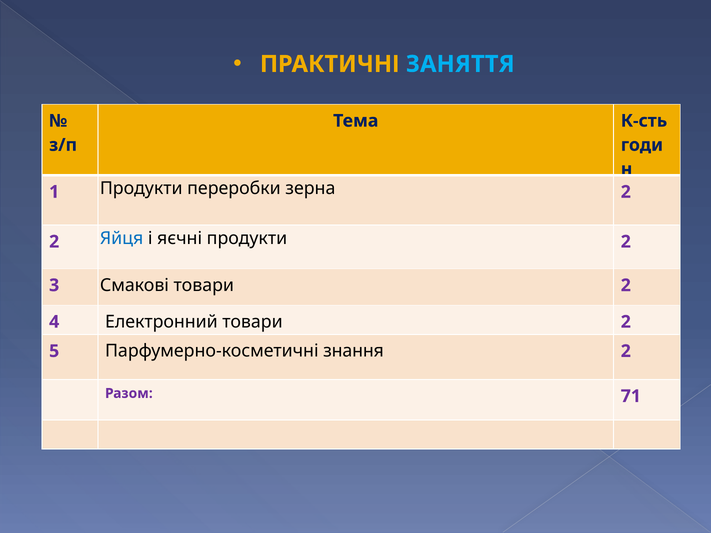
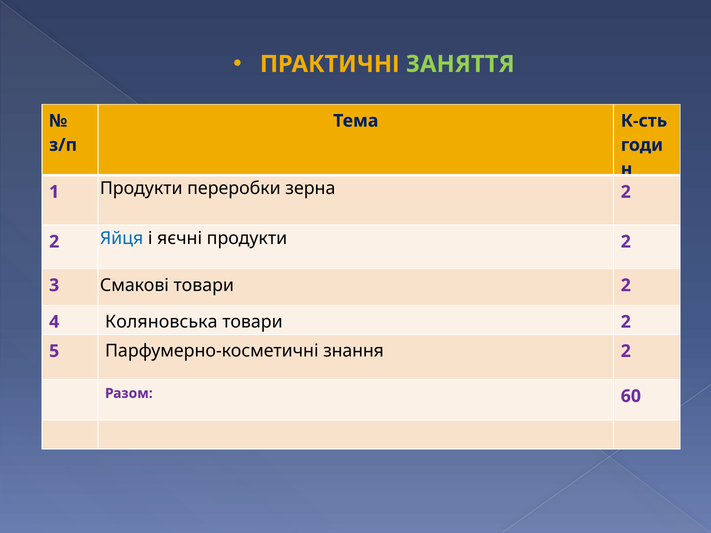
ЗАНЯТТЯ colour: light blue -> light green (460, 64)
Електронний: Електронний -> Коляновська (161, 322)
71: 71 -> 60 (631, 396)
